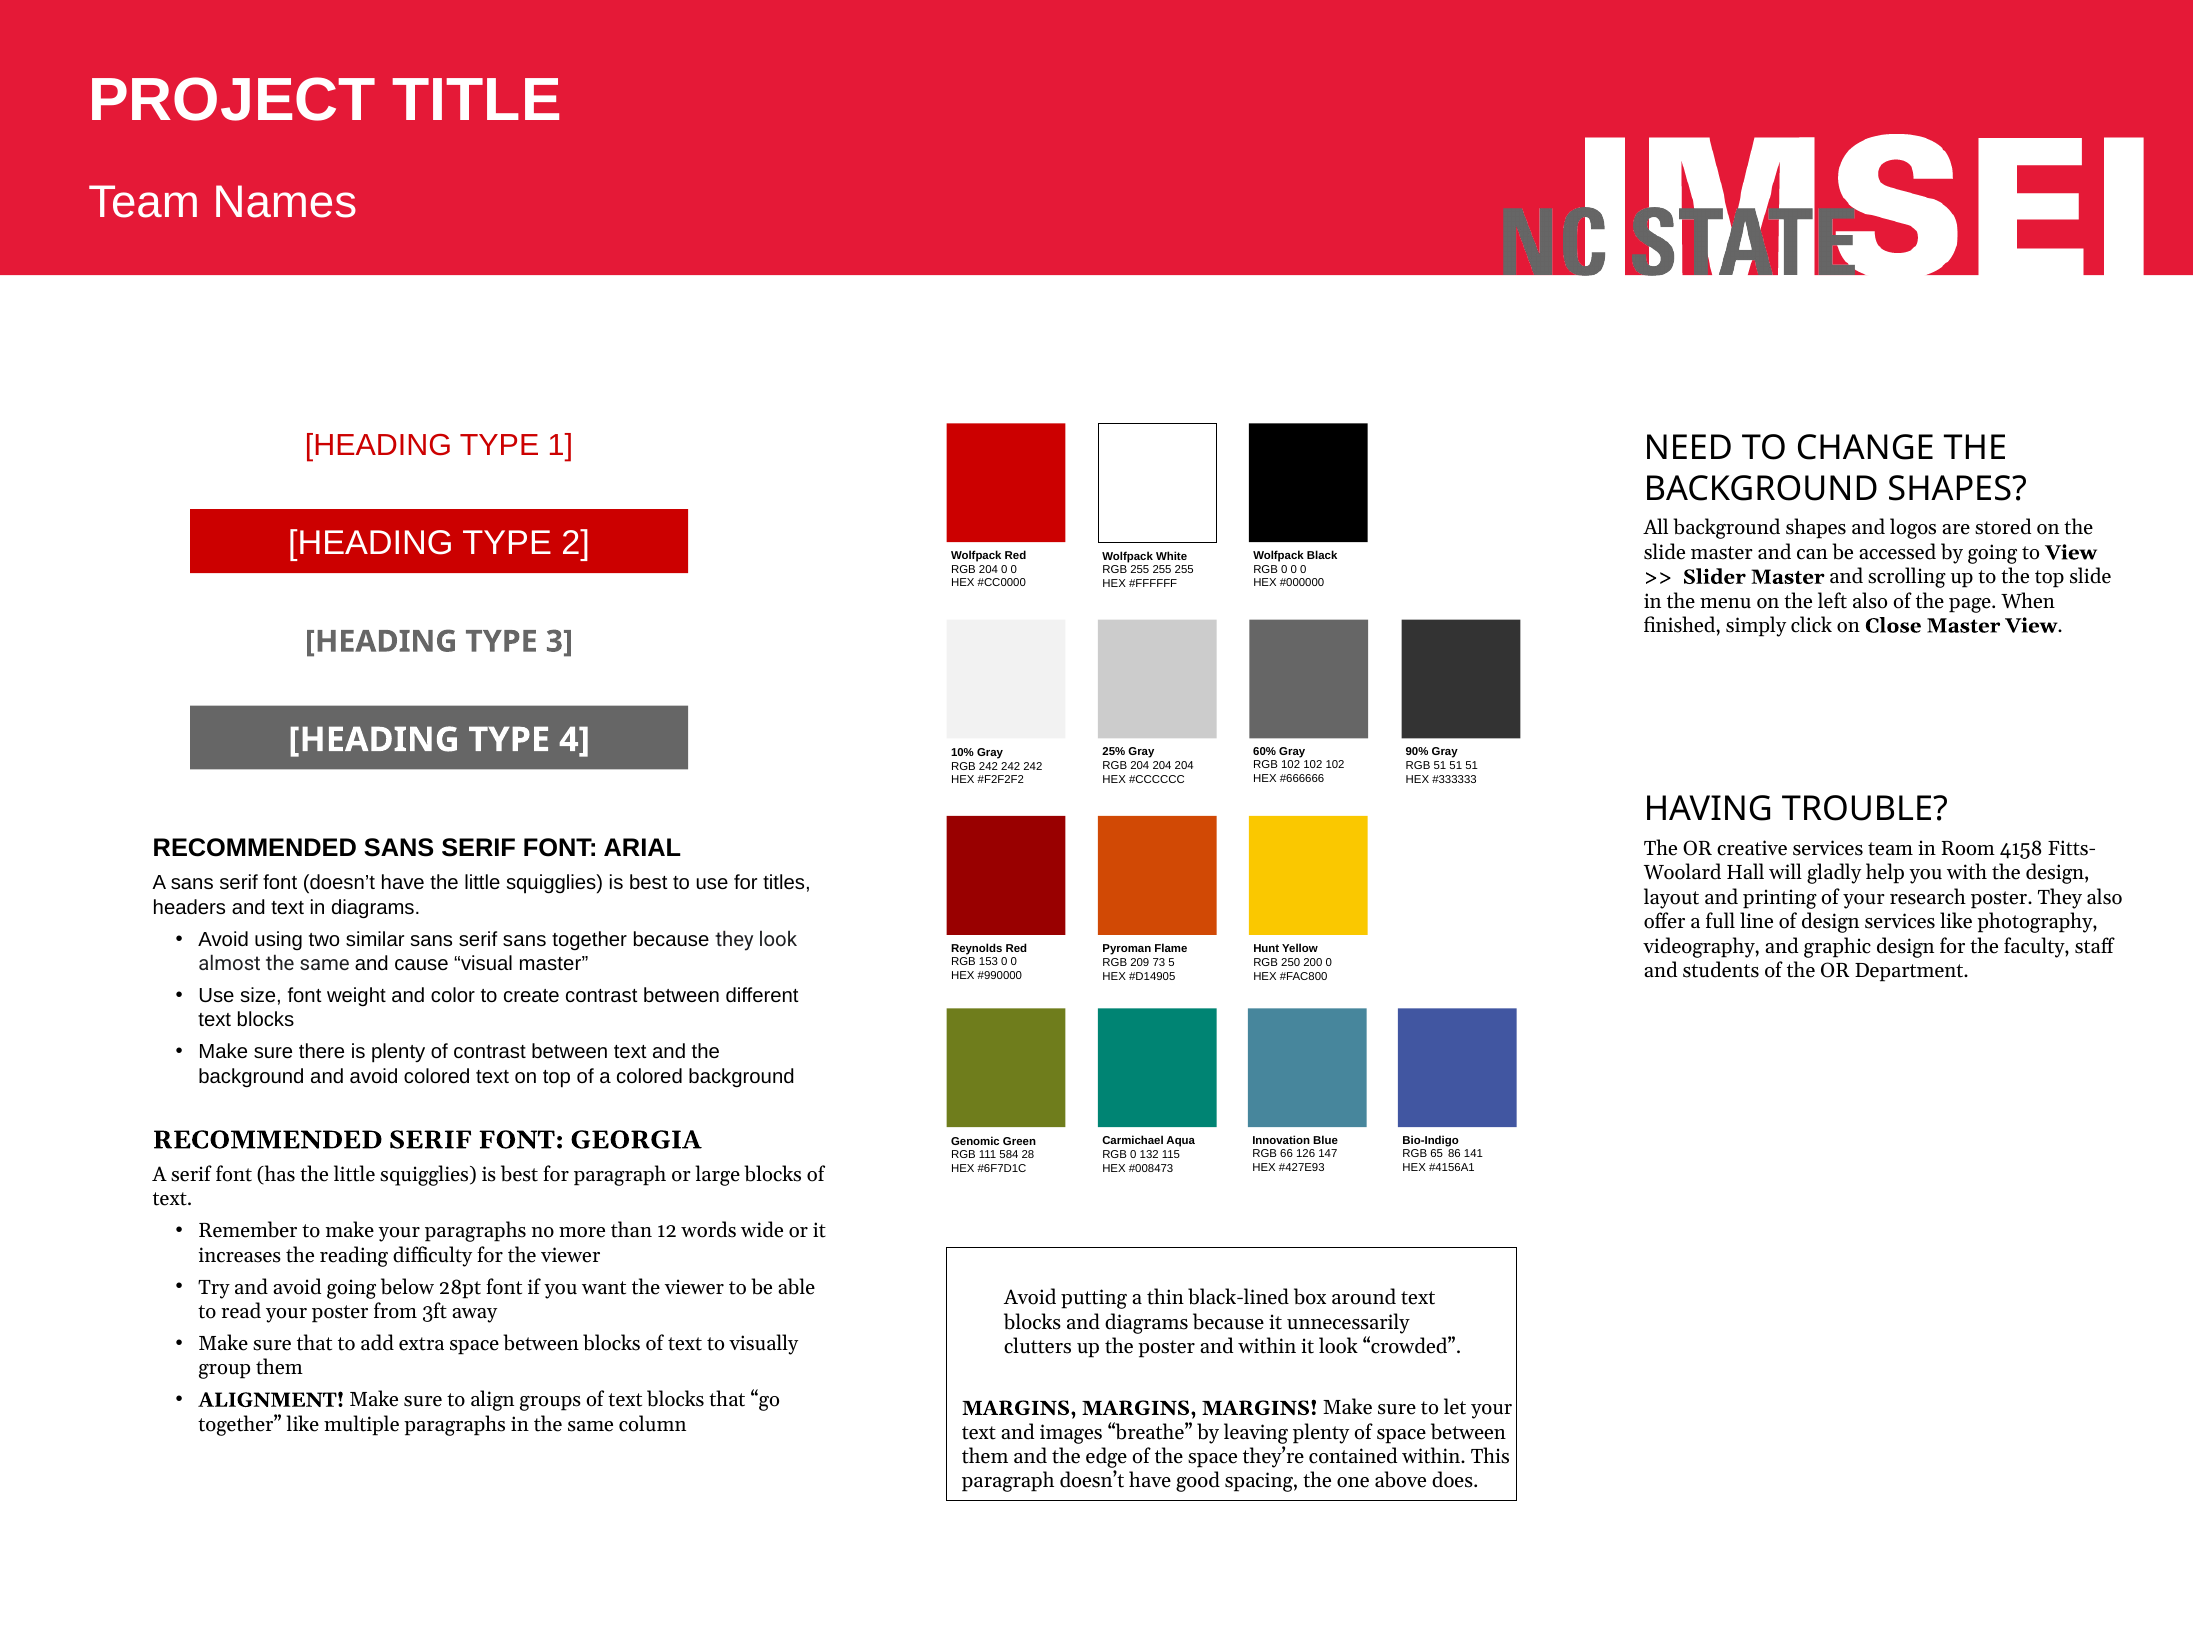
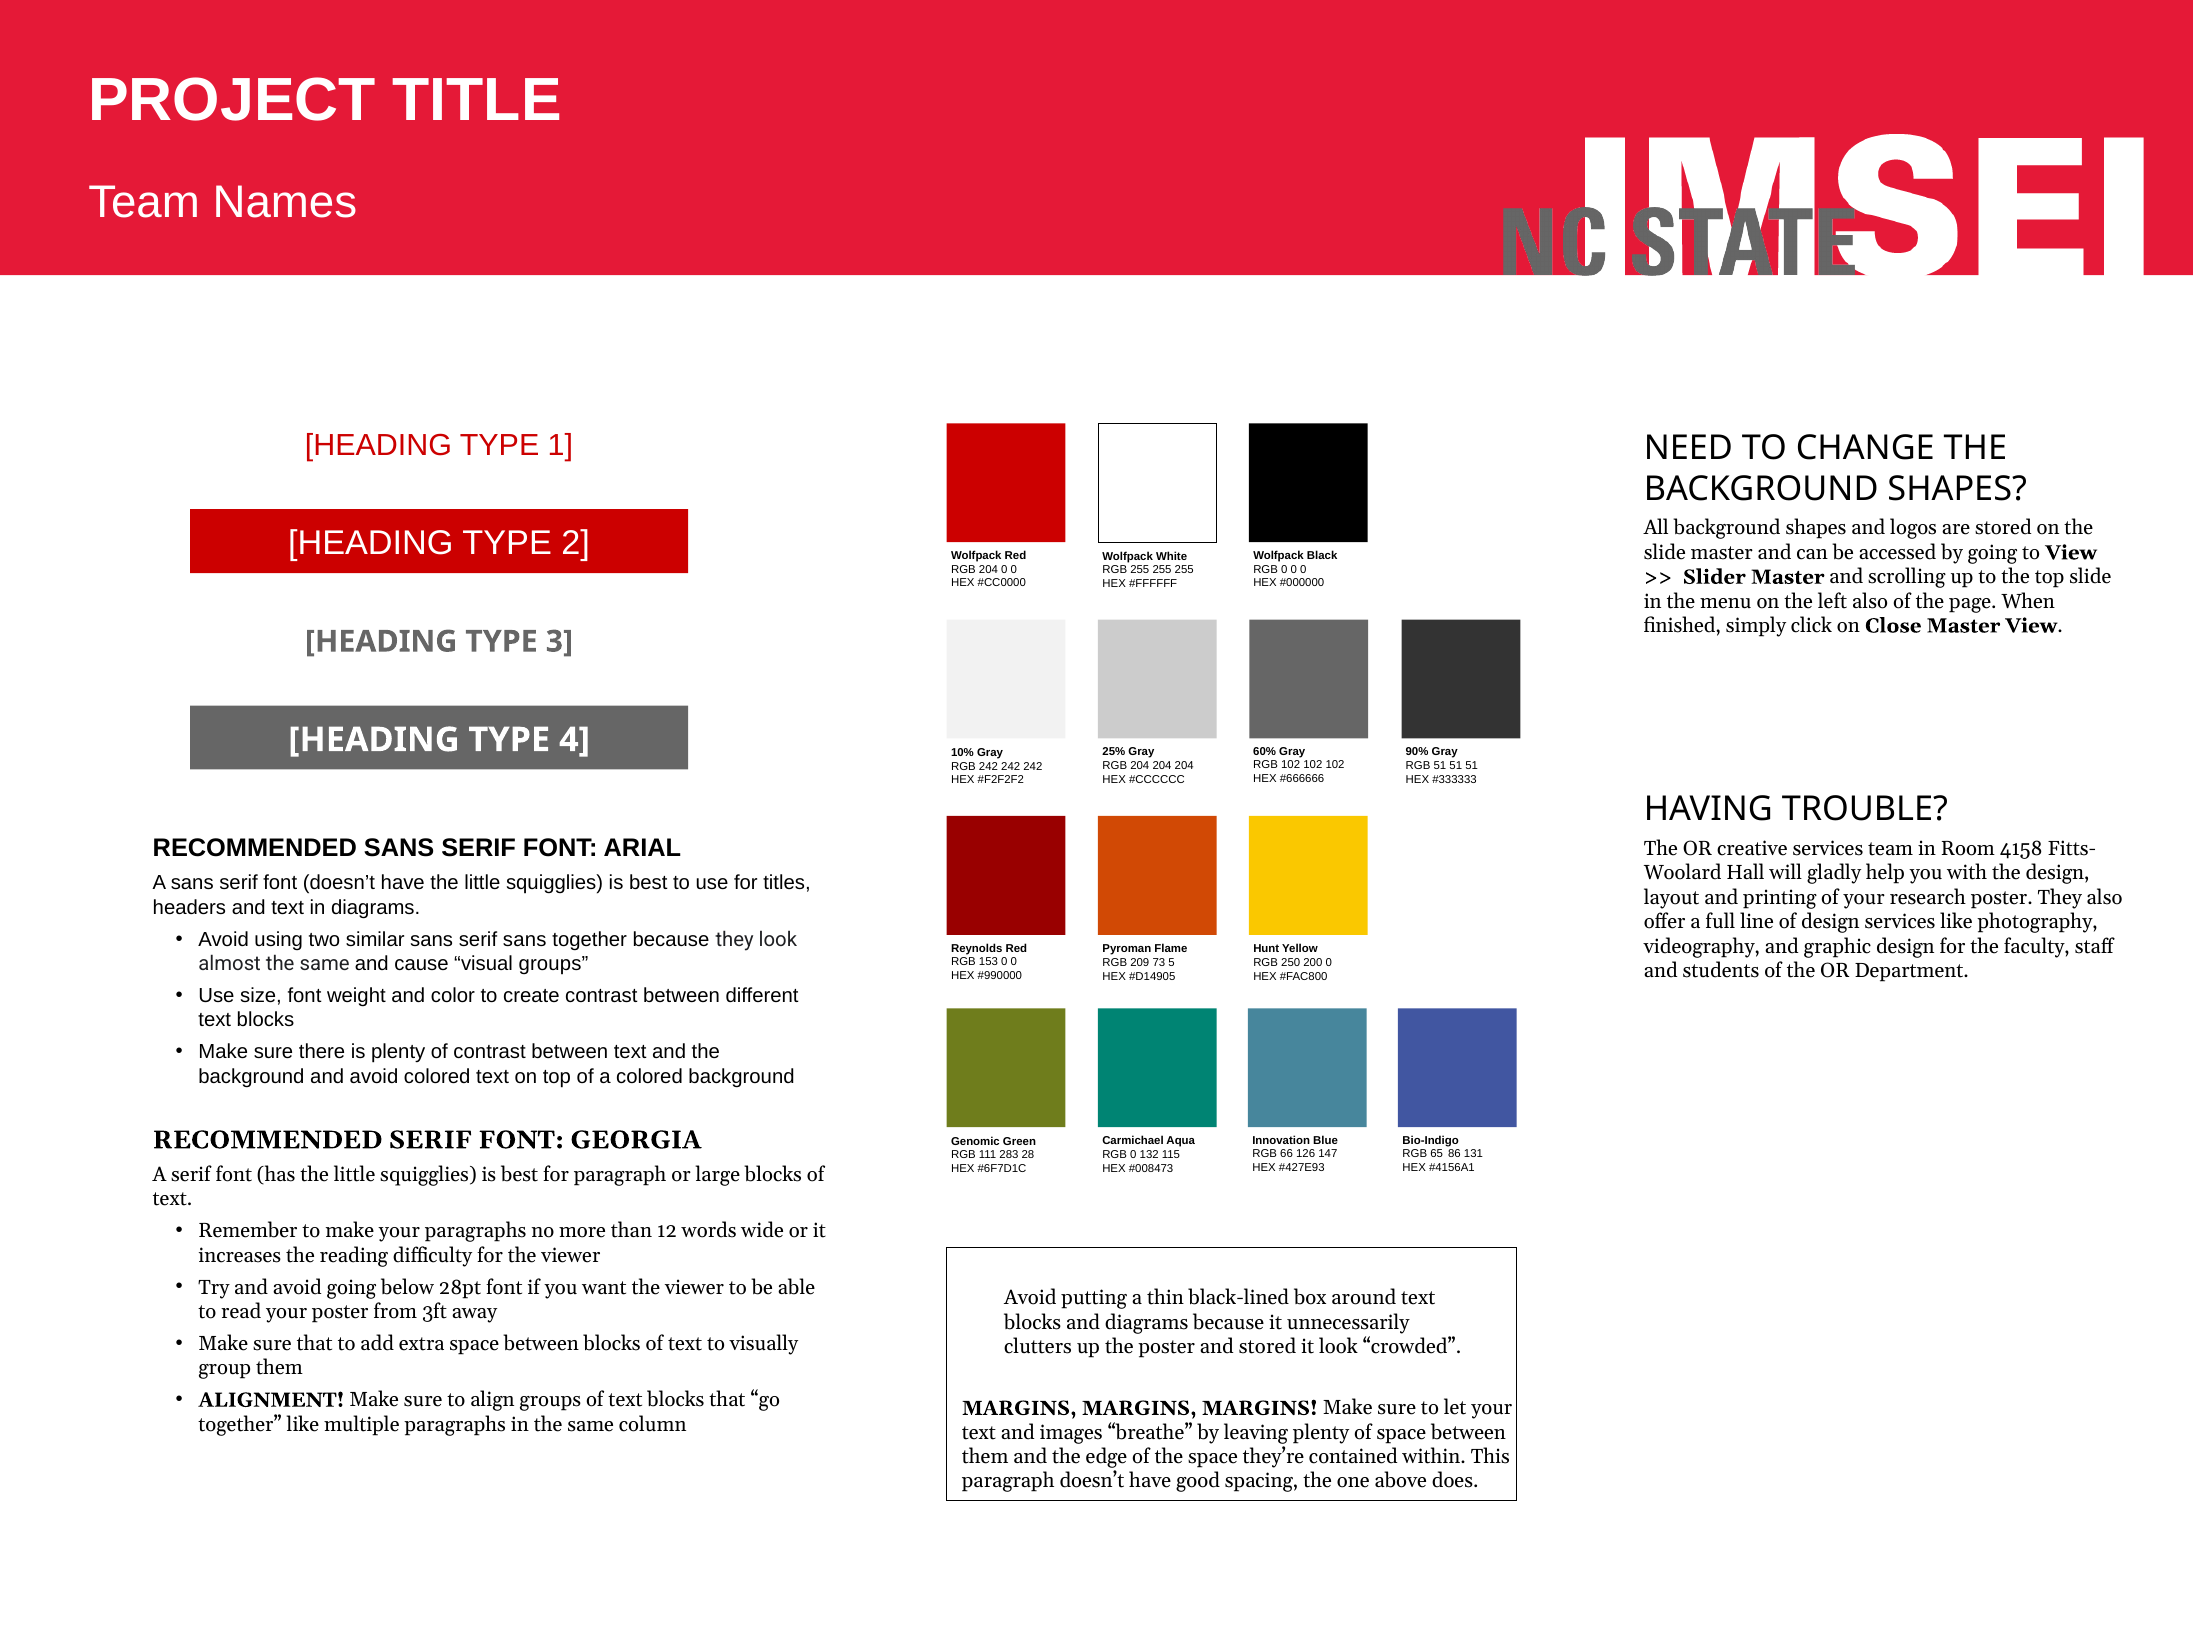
visual master: master -> groups (553, 964)
141: 141 -> 131 (1473, 1154)
584: 584 -> 283 (1009, 1155)
and within: within -> stored (1267, 1347)
